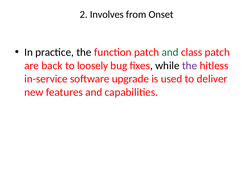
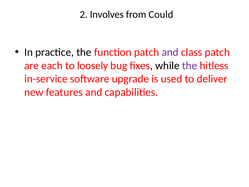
Onset: Onset -> Could (161, 14)
and colour: green -> purple (170, 52)
back: back -> each (52, 66)
